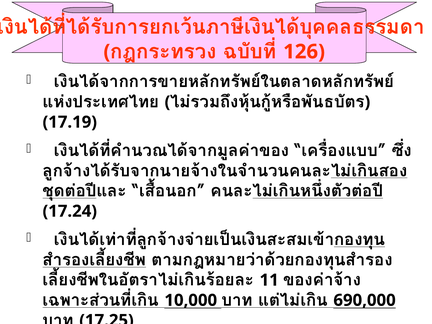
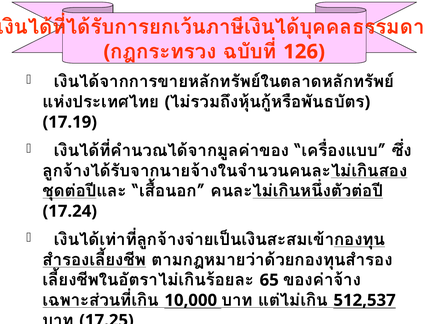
11: 11 -> 65 (269, 280)
690,000: 690,000 -> 512,537 (365, 300)
